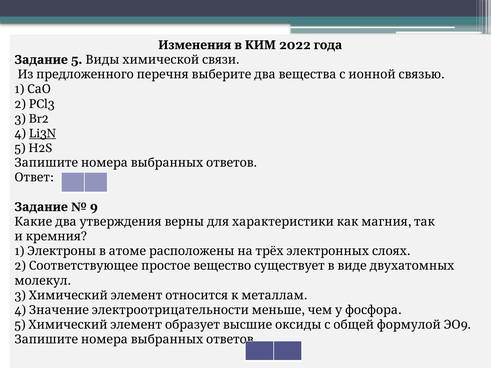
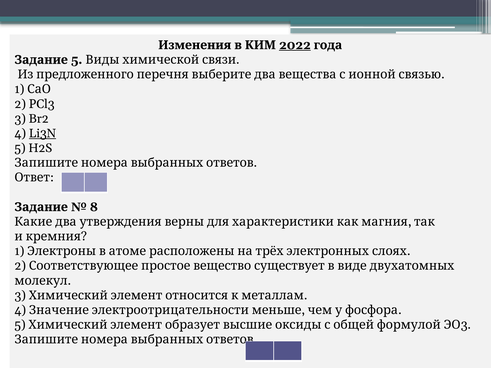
2022 underline: none -> present (295, 45)
9: 9 -> 8 (94, 207)
5 9: 9 -> 3 (466, 325)
